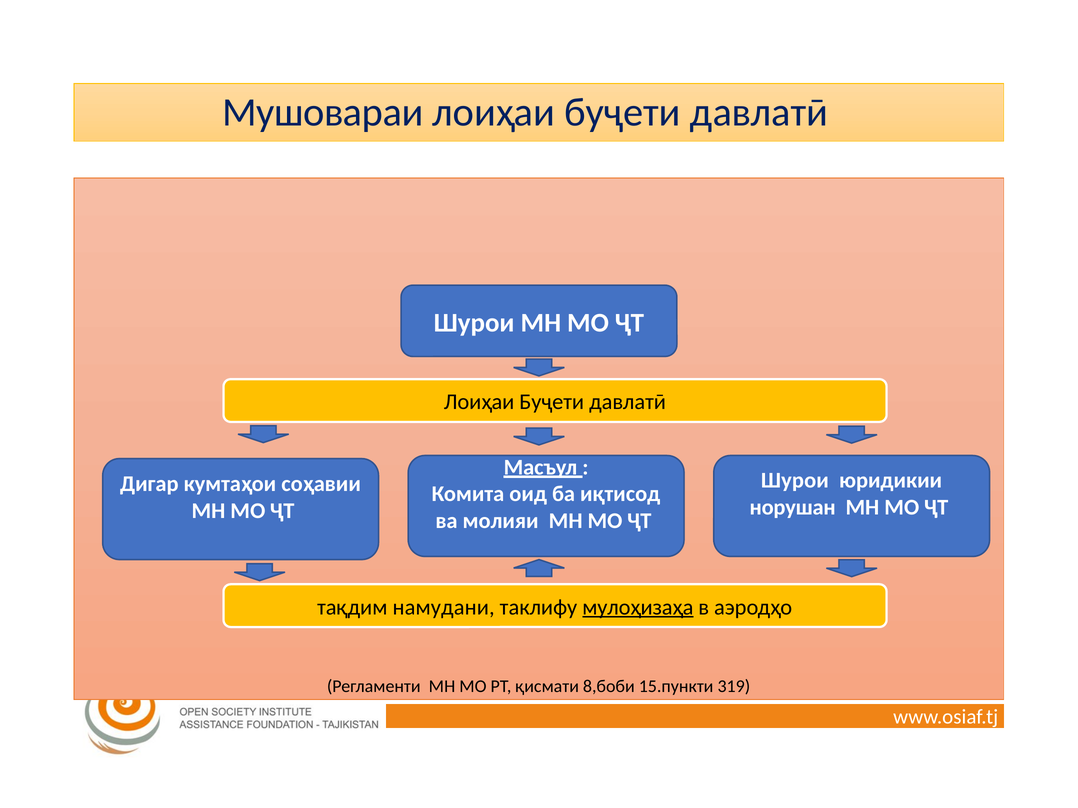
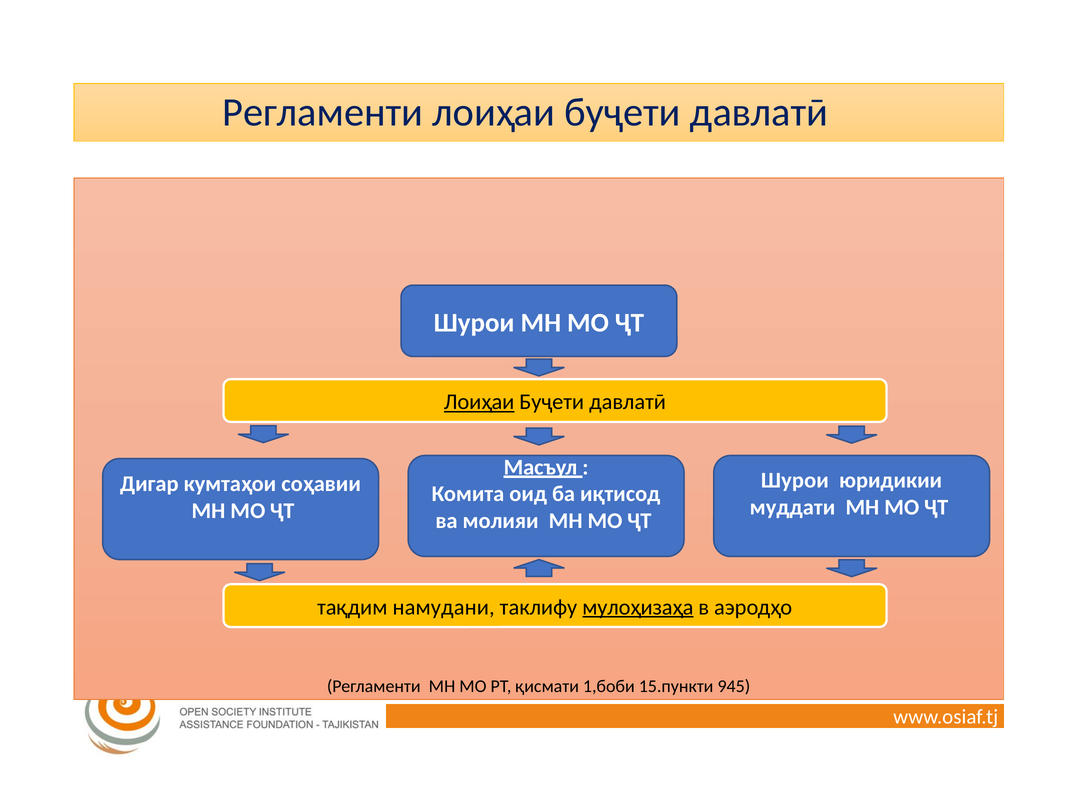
Мушовараи: Мушовараи -> Регламенти (323, 112)
Лоиҳаи underline: none -> present (479, 402)
норушан: норушан -> муддати (792, 508)
8,боби: 8,боби -> 1,боби (609, 687)
319: 319 -> 945 (734, 687)
